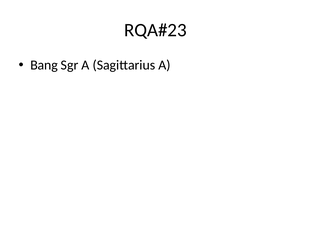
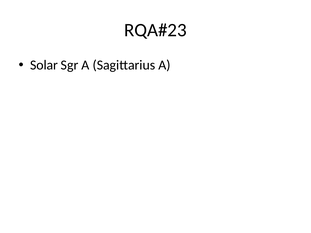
Bang: Bang -> Solar (44, 65)
